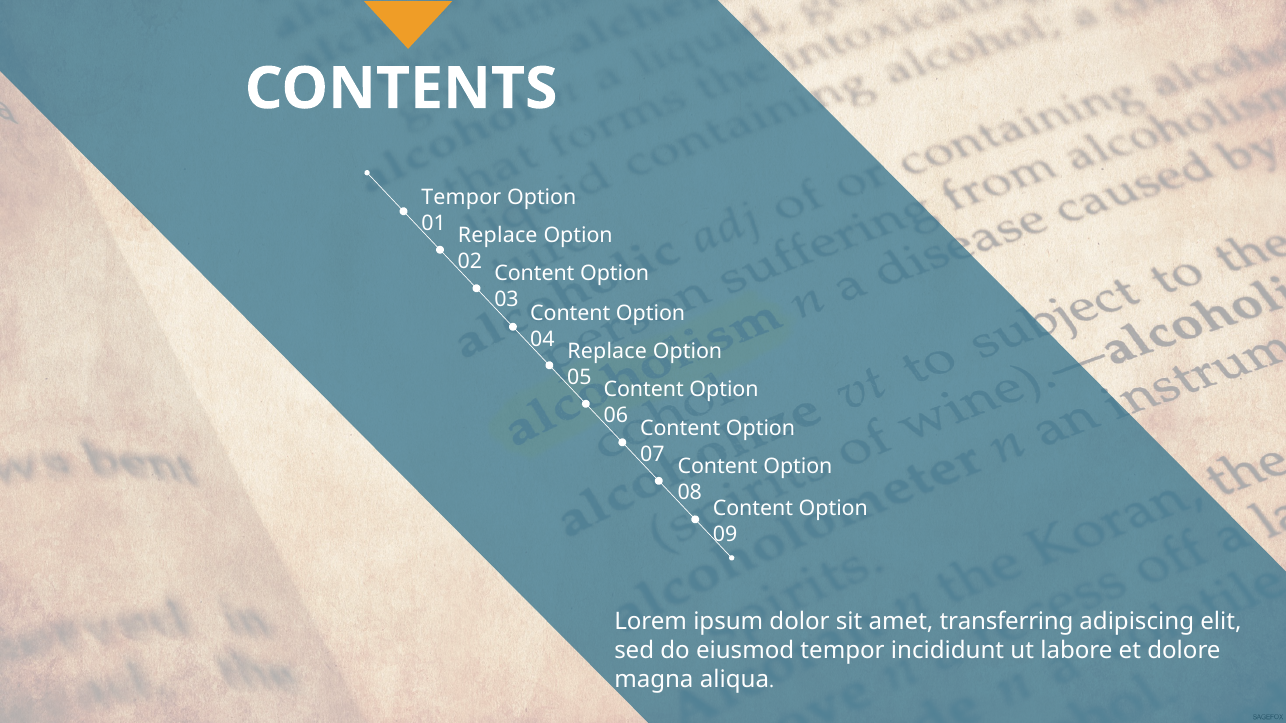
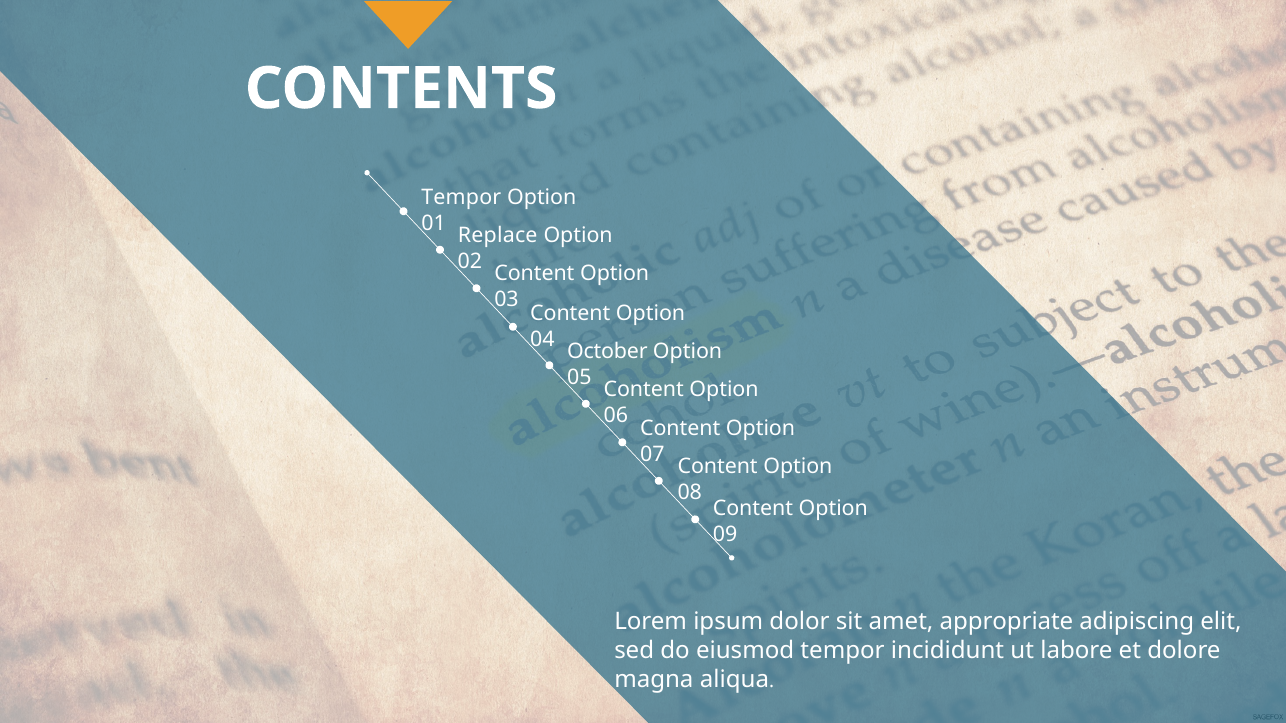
Replace: Replace -> October (607, 352)
transferring: transferring -> appropriate (1006, 622)
